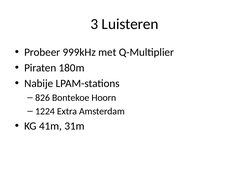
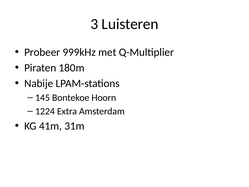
826: 826 -> 145 (43, 98)
